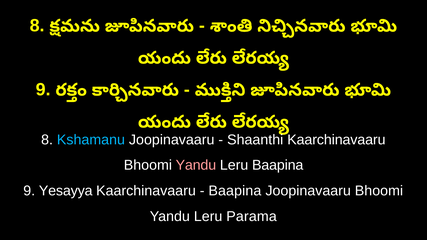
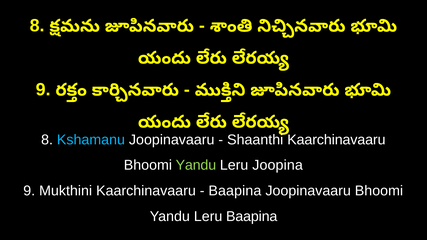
Yandu colour: pink -> light green (196, 165)
Leru Baapina: Baapina -> Joopina (278, 165)
Yesayya: Yesayya -> Mukthini (66, 191)
Leru Parama: Parama -> Baapina (252, 217)
